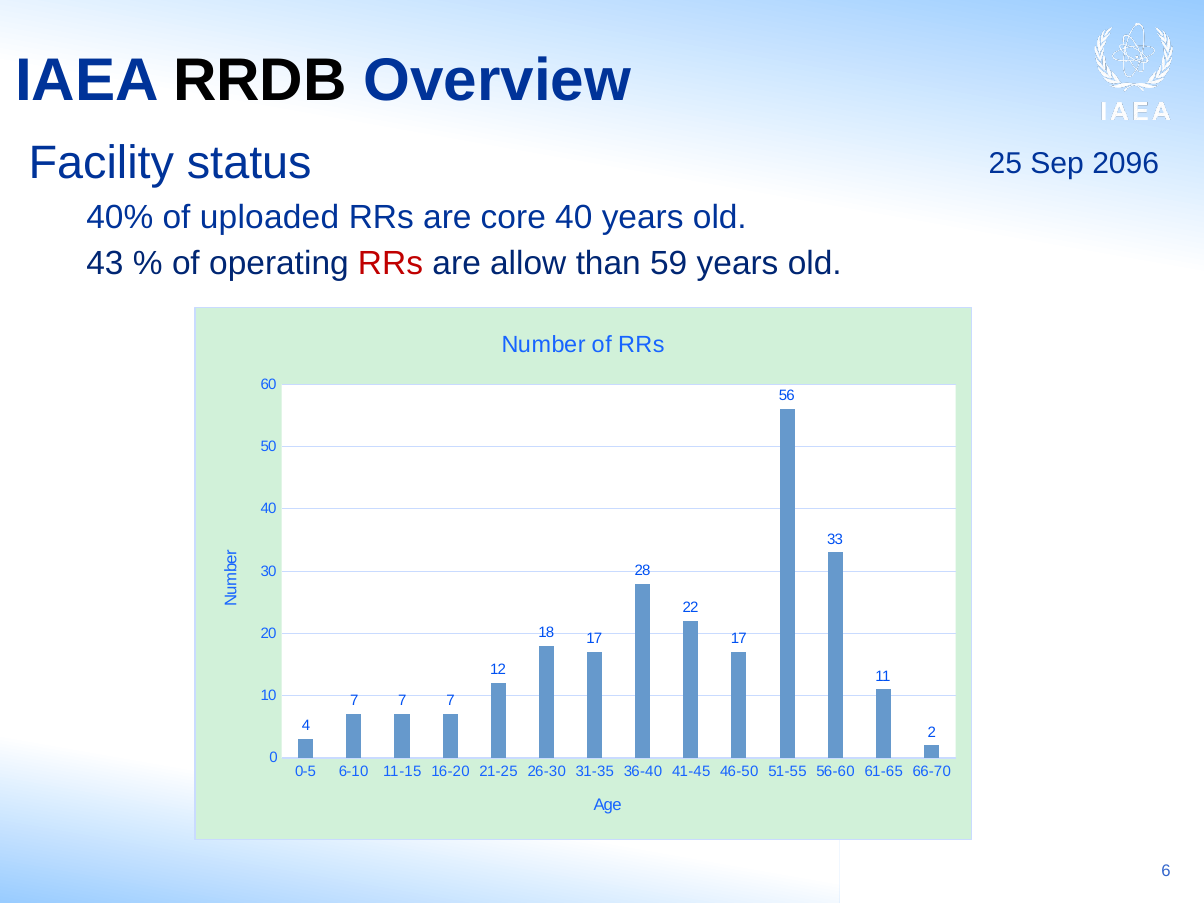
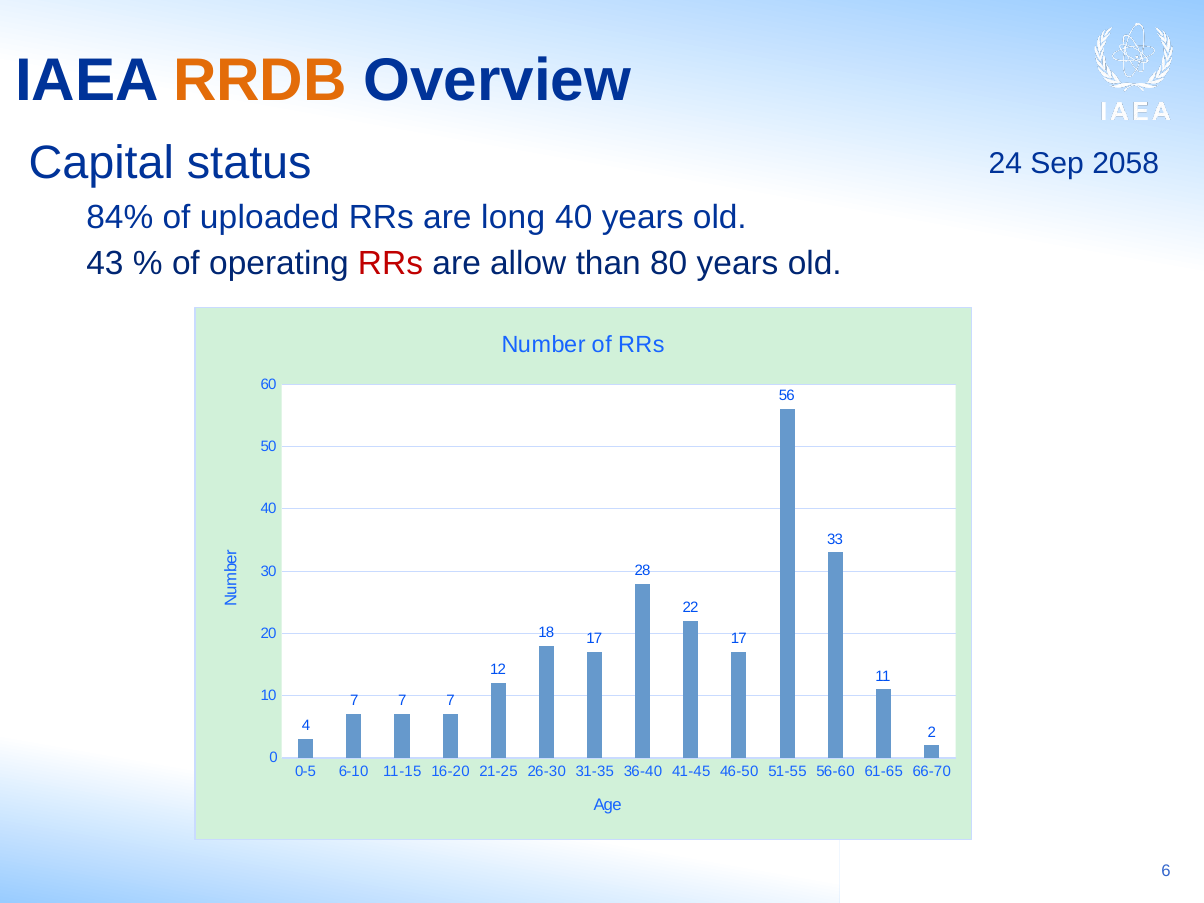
RRDB colour: black -> orange (260, 81)
Facility: Facility -> Capital (101, 163)
25: 25 -> 24 (1005, 163)
2096: 2096 -> 2058 (1126, 163)
40%: 40% -> 84% (120, 217)
core: core -> long (513, 217)
59: 59 -> 80 (669, 264)
